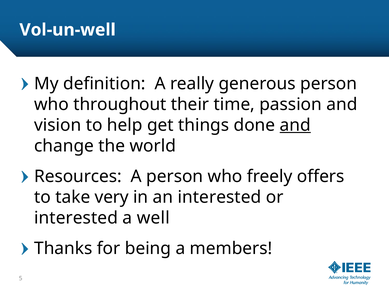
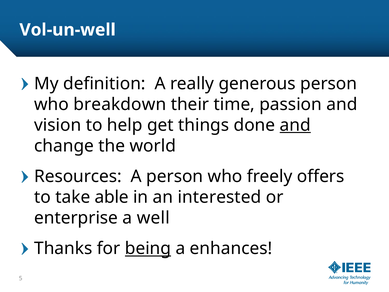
throughout: throughout -> breakdown (120, 104)
very: very -> able (112, 197)
interested: interested -> enterprise (76, 218)
being underline: none -> present (148, 248)
members: members -> enhances (231, 248)
